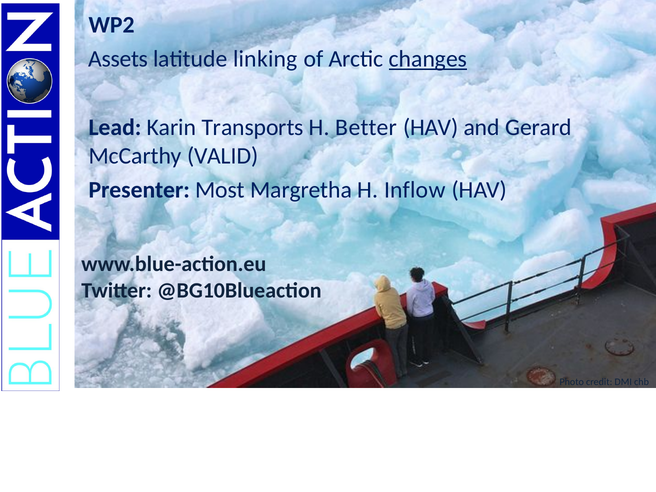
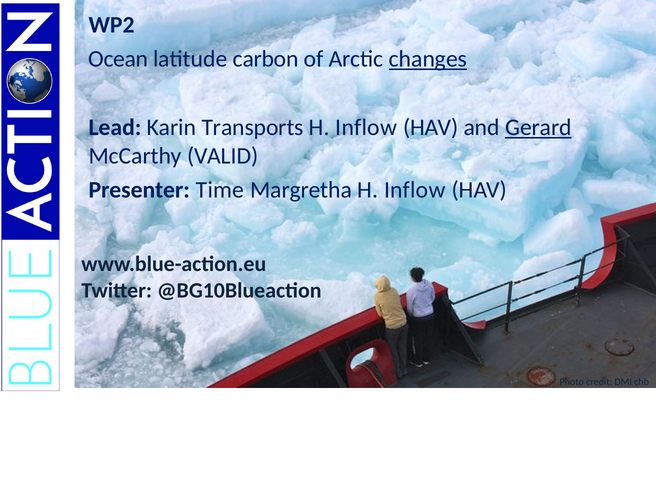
Assets: Assets -> Ocean (118, 59)
linking: linking -> carbon (266, 59)
Better: Better -> Inflow (366, 128)
Gerard underline: none -> present (538, 128)
Most: Most -> Time (220, 190)
